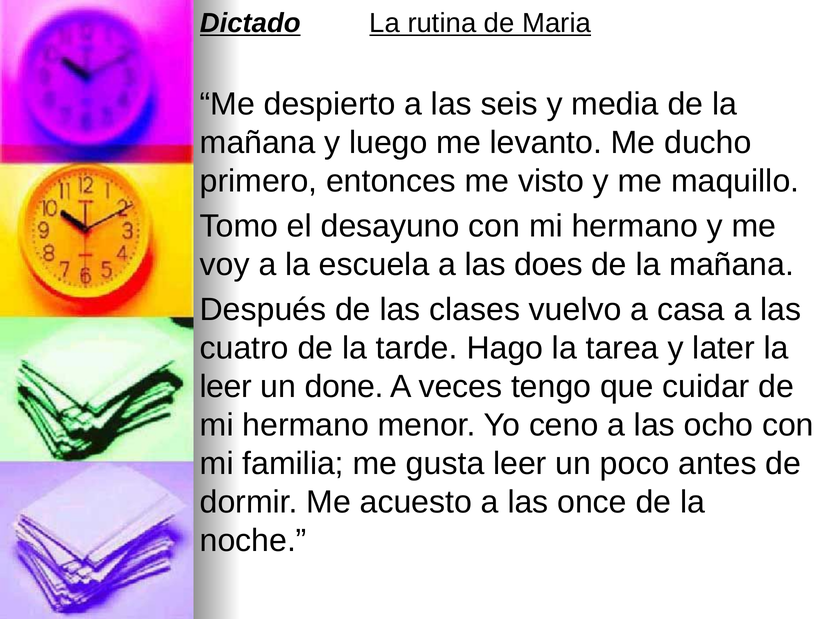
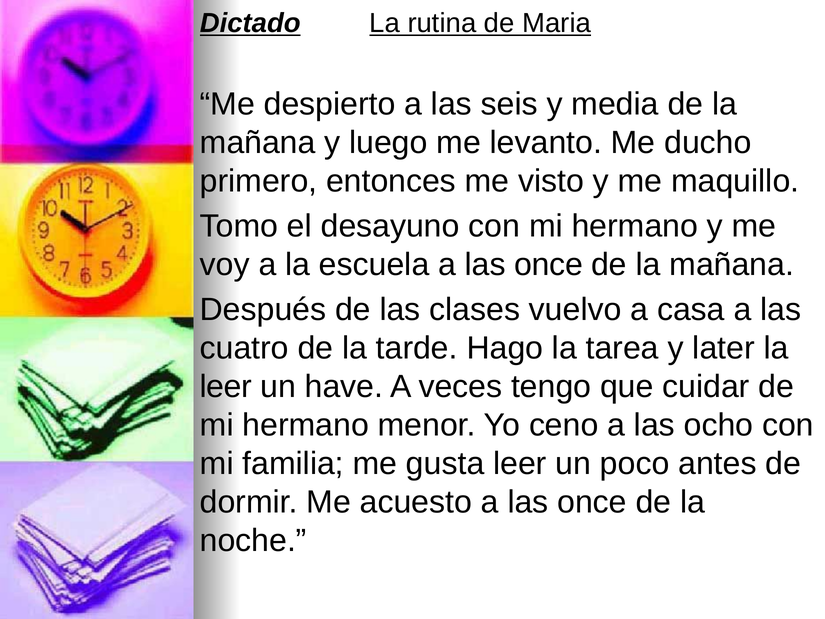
escuela a las does: does -> once (549, 264)
done: done -> have (344, 386)
